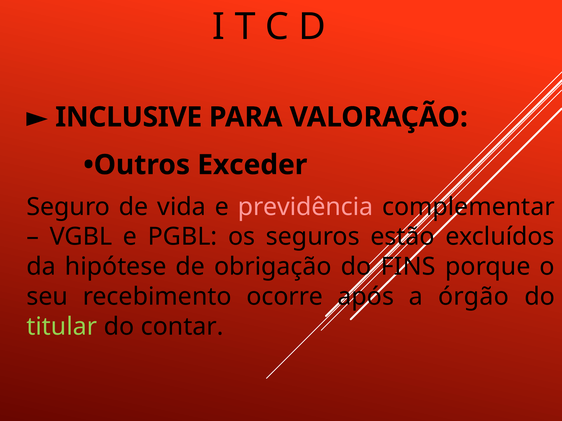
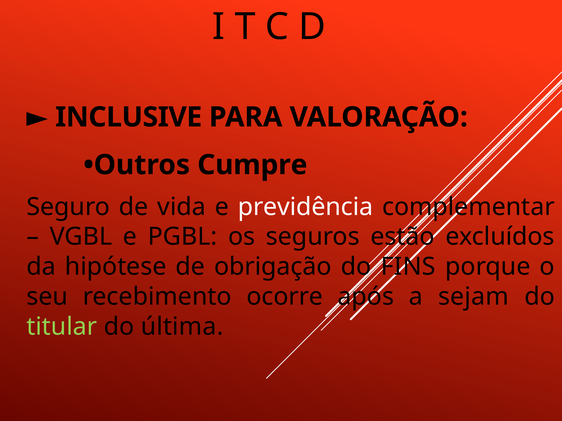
Exceder: Exceder -> Cumpre (252, 165)
previdência colour: pink -> white (305, 207)
órgão: órgão -> sejam (473, 297)
contar: contar -> última (182, 327)
